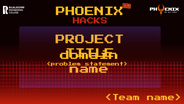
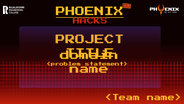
PHOENIX underline: none -> present (90, 13)
